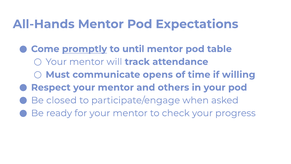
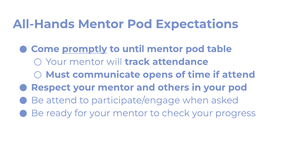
if willing: willing -> attend (239, 75)
Be closed: closed -> attend (62, 100)
